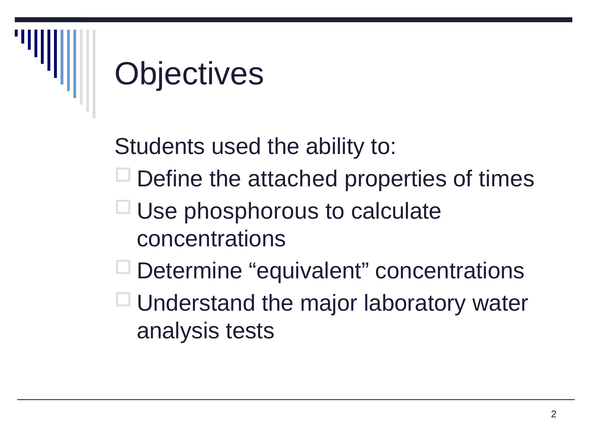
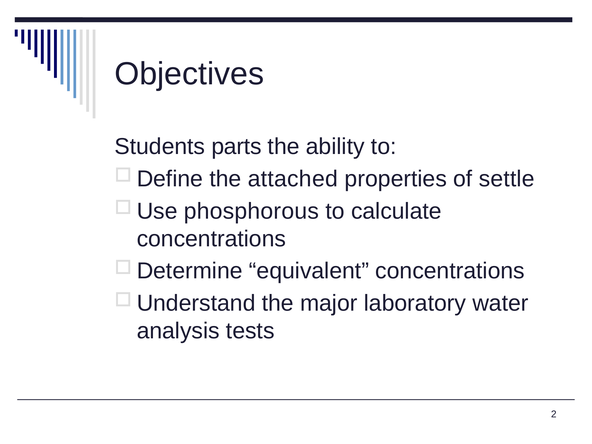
used: used -> parts (236, 147)
times: times -> settle (507, 179)
